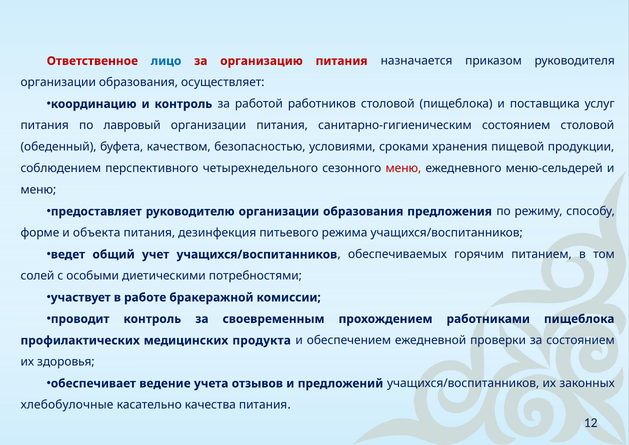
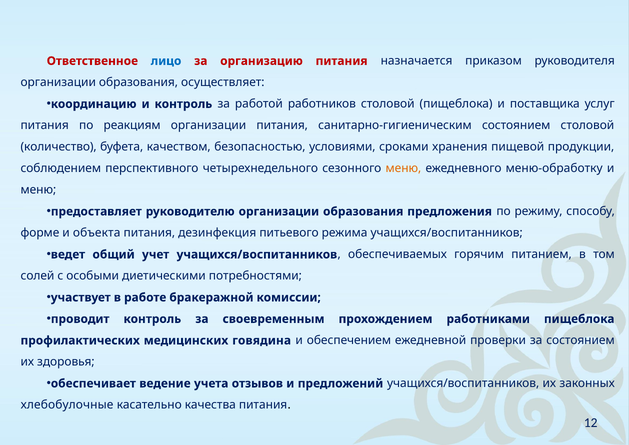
лавровый: лавровый -> реакциям (132, 125)
обеденный: обеденный -> количество (59, 147)
меню colour: red -> orange (403, 168)
меню-сельдерей: меню-сельдерей -> меню-обработку (554, 168)
продукта: продукта -> говядина (262, 340)
